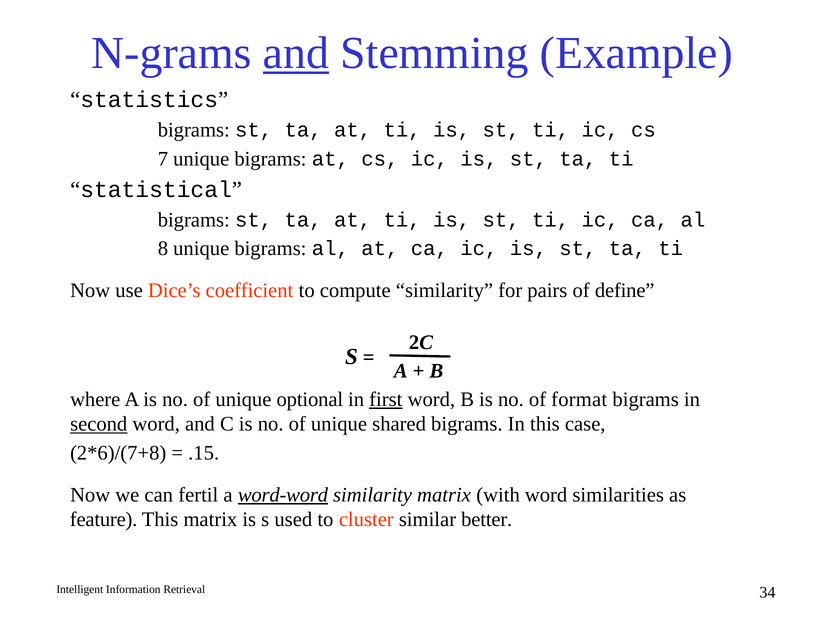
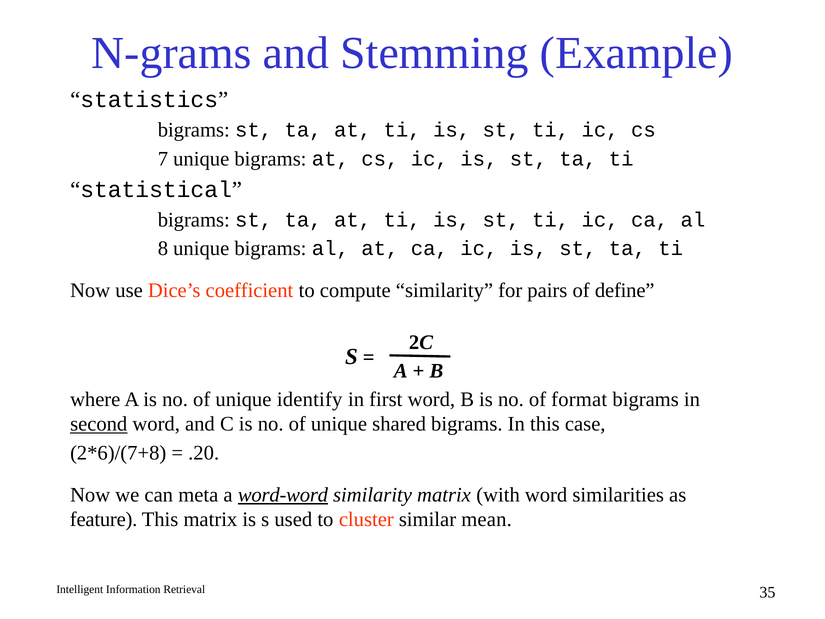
and underline: present -> none (296, 53)
optional: optional -> identify (310, 399)
first underline: present -> none (386, 399)
.15: .15 -> .20 (204, 453)
fertil: fertil -> meta (198, 495)
better: better -> mean (487, 519)
34: 34 -> 35 (767, 592)
